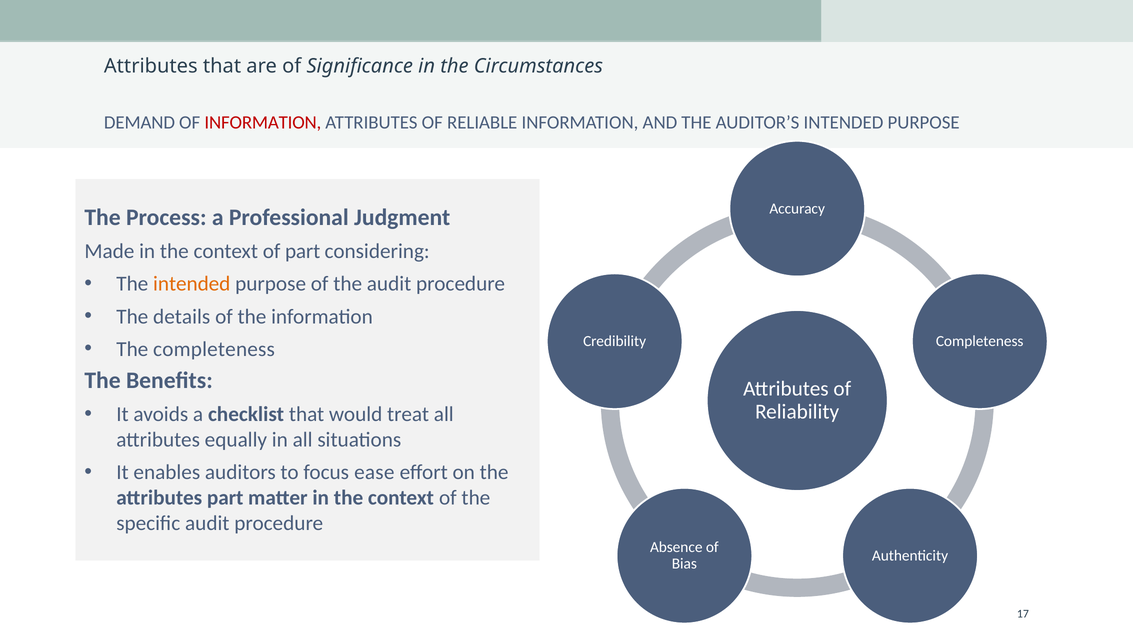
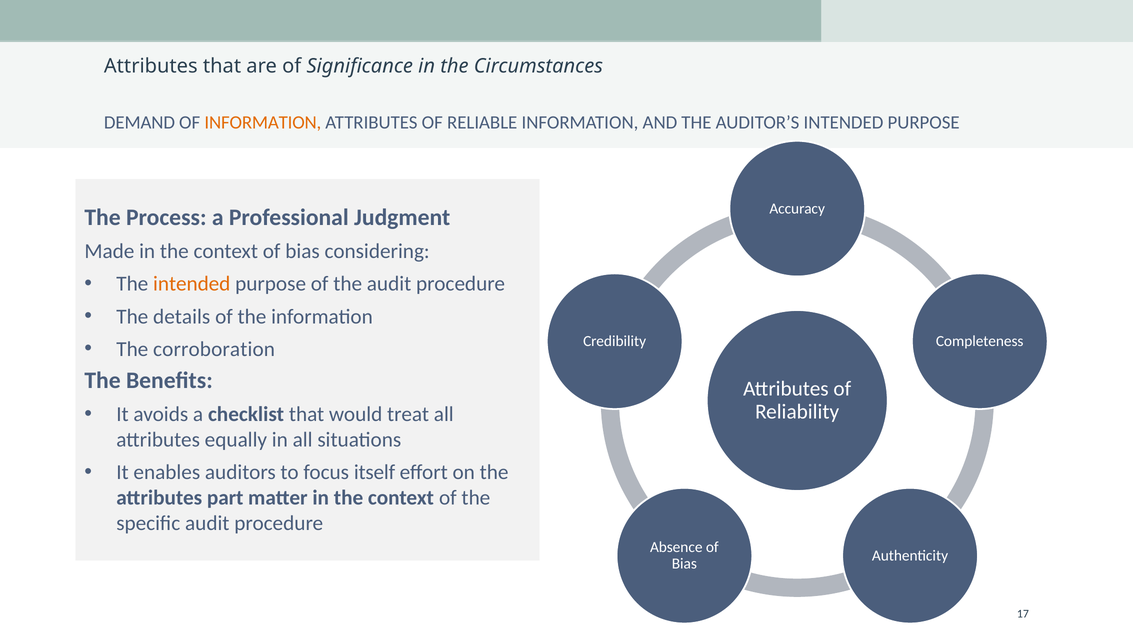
INFORMATION colour: red -> orange (263, 122)
context of part: part -> bias (303, 252)
The completeness: completeness -> corroboration (214, 349)
ease: ease -> itself (375, 473)
